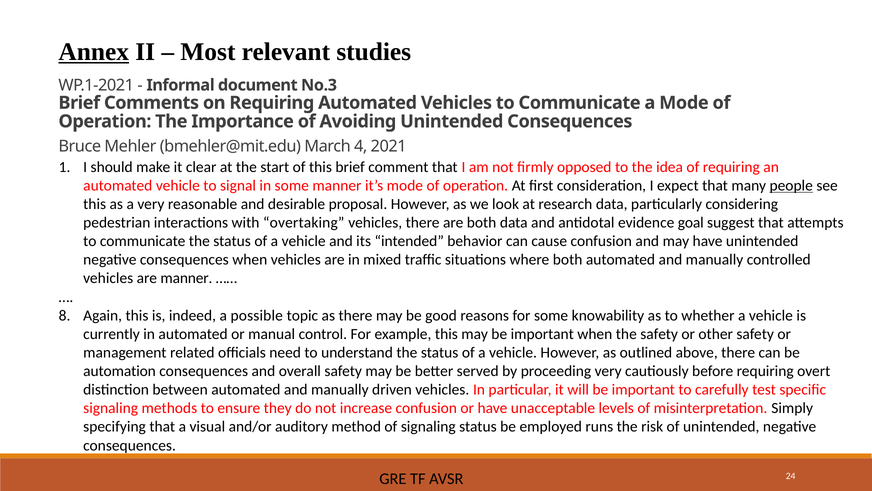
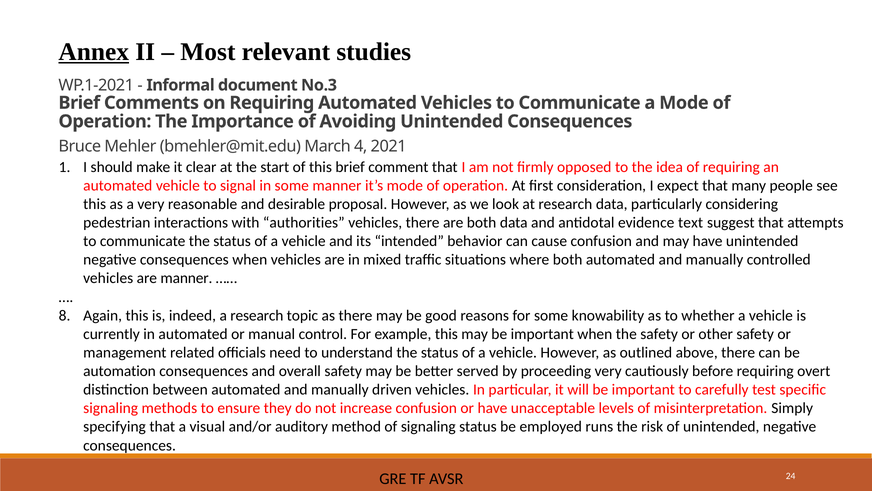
people underline: present -> none (791, 185)
overtaking: overtaking -> authorities (304, 222)
goal: goal -> text (691, 222)
a possible: possible -> research (257, 315)
